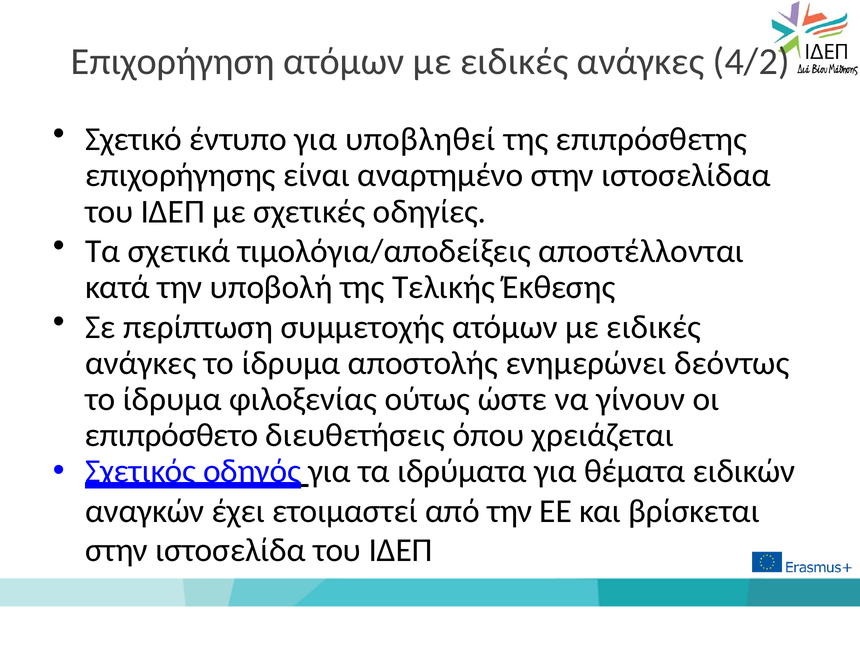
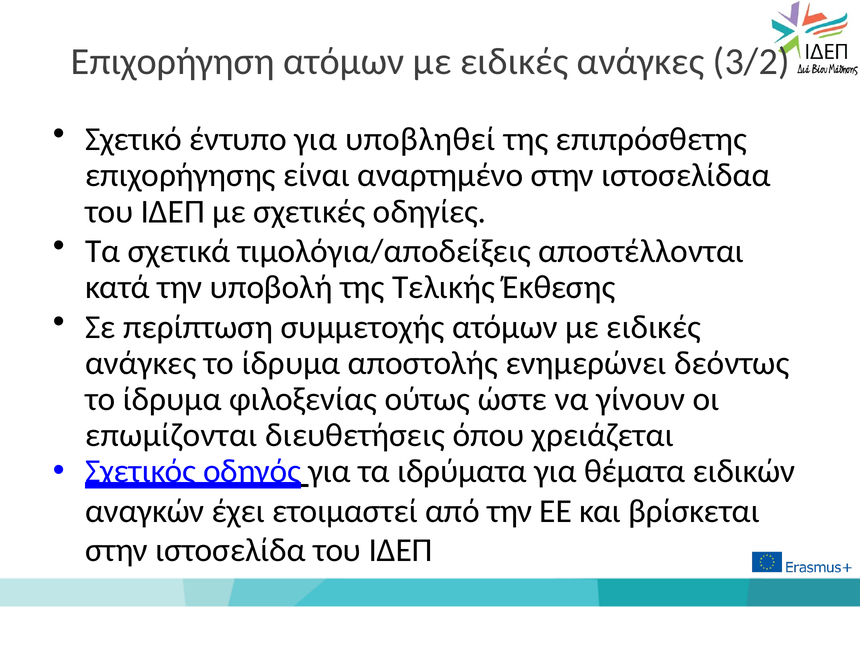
4/2: 4/2 -> 3/2 (751, 62)
επιπρόσθετο: επιπρόσθετο -> επωμίζονται (171, 435)
